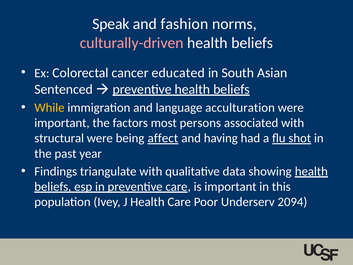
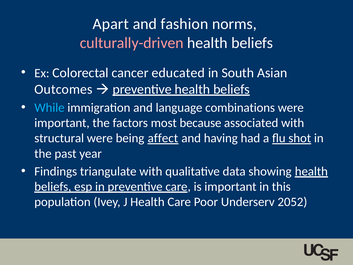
Speak: Speak -> Apart (111, 24)
Sentenced: Sentenced -> Outcomes (63, 89)
While colour: yellow -> light blue (49, 108)
acculturation: acculturation -> combinations (240, 108)
persons: persons -> because (200, 123)
2094: 2094 -> 2052 (292, 202)
